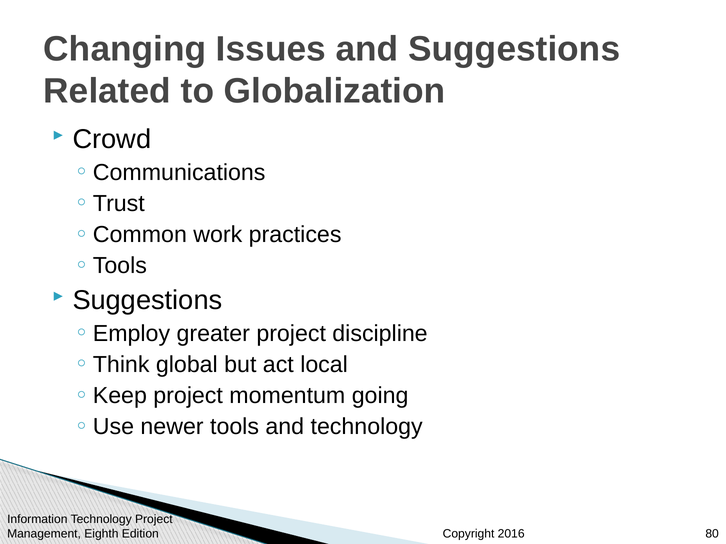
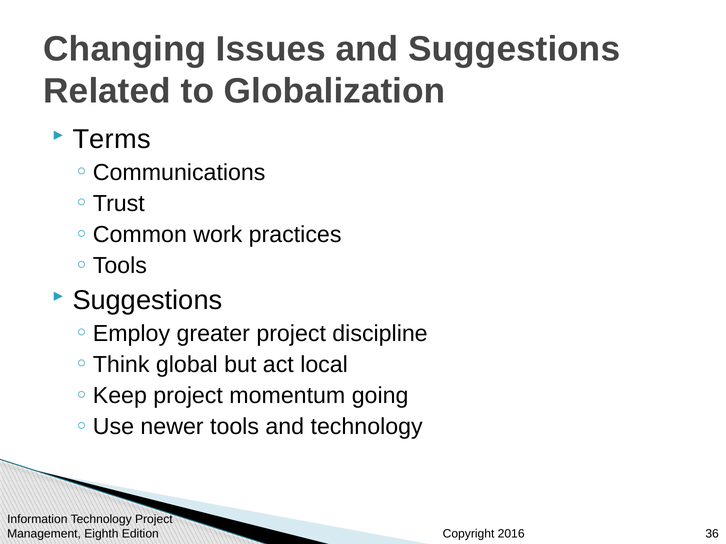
Crowd: Crowd -> Terms (112, 139)
80: 80 -> 36 (712, 534)
